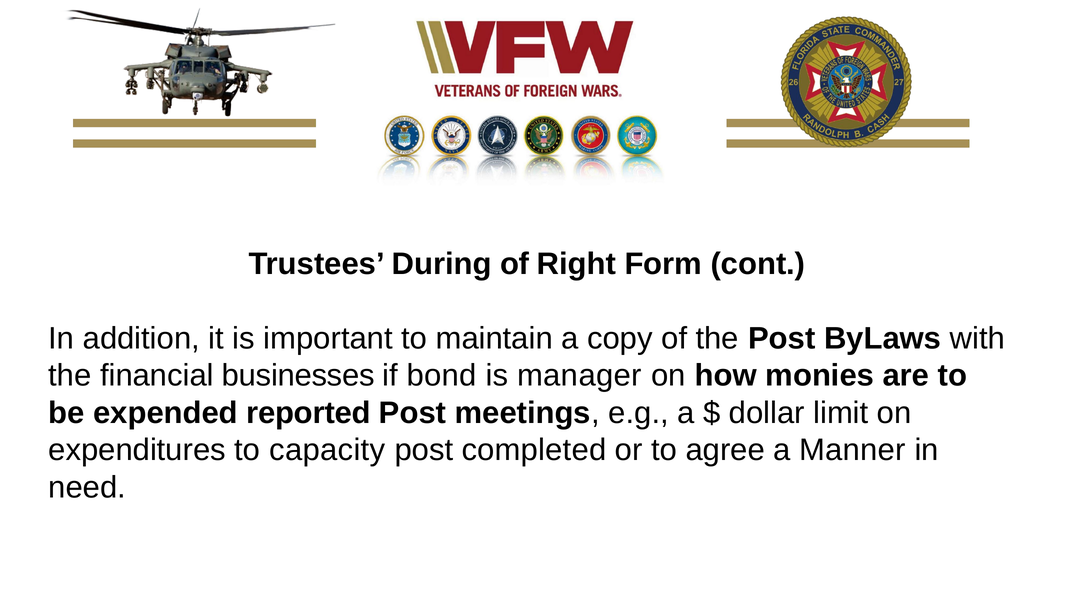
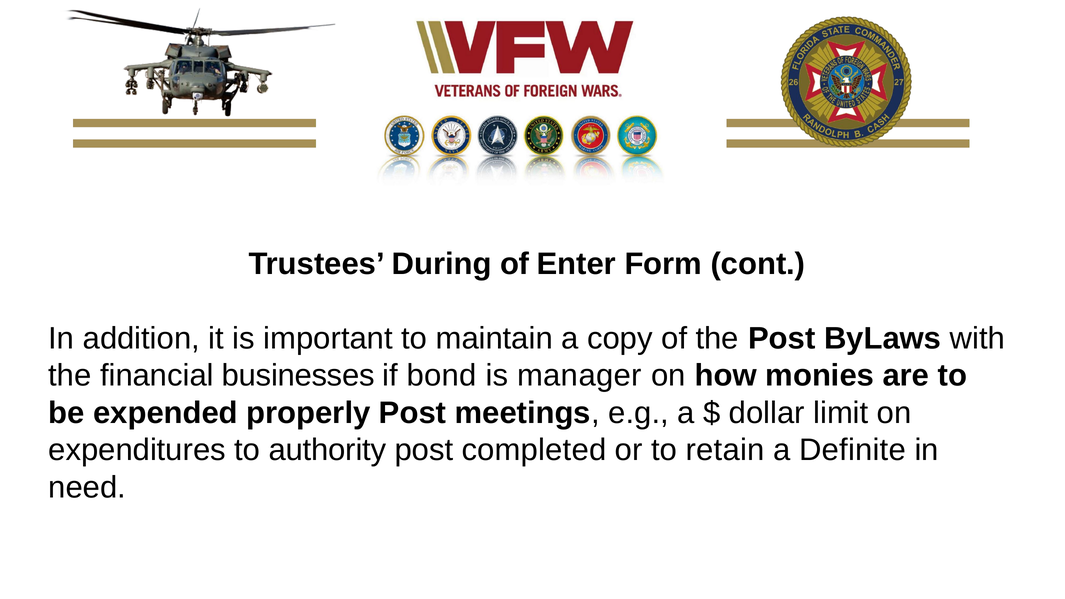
Right: Right -> Enter (576, 264)
reported: reported -> properly (308, 413)
capacity: capacity -> authority (327, 450)
agree: agree -> retain (725, 450)
Manner: Manner -> Definite (852, 450)
